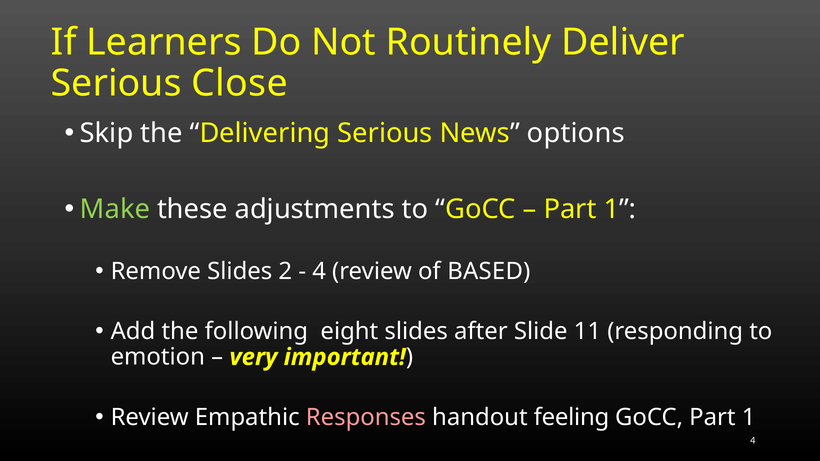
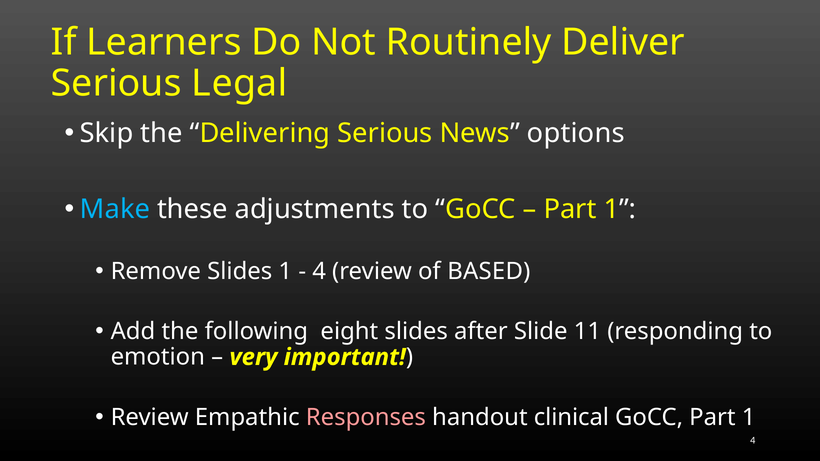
Close: Close -> Legal (240, 83)
Make colour: light green -> light blue (115, 209)
Slides 2: 2 -> 1 (285, 271)
feeling: feeling -> clinical (571, 417)
